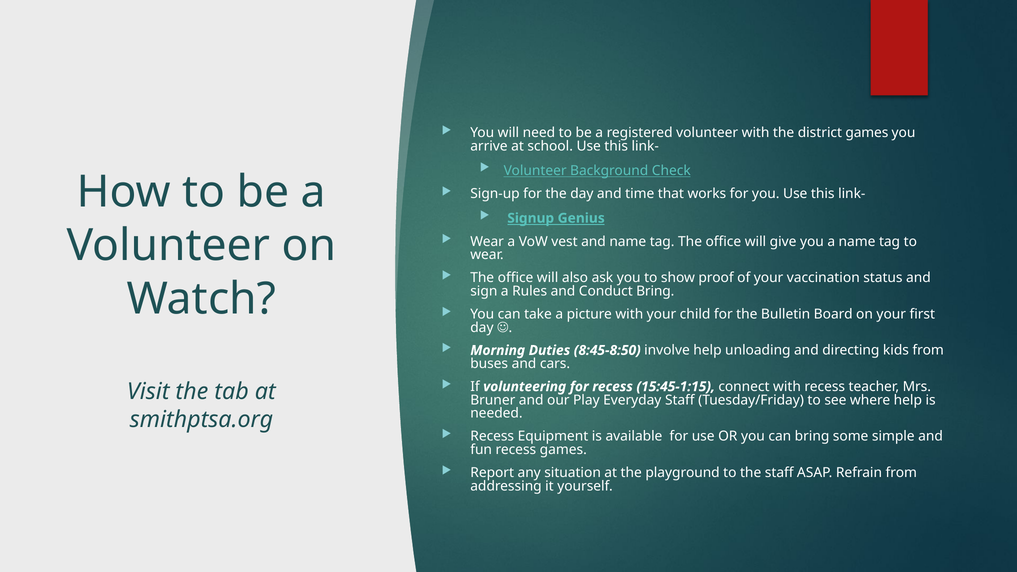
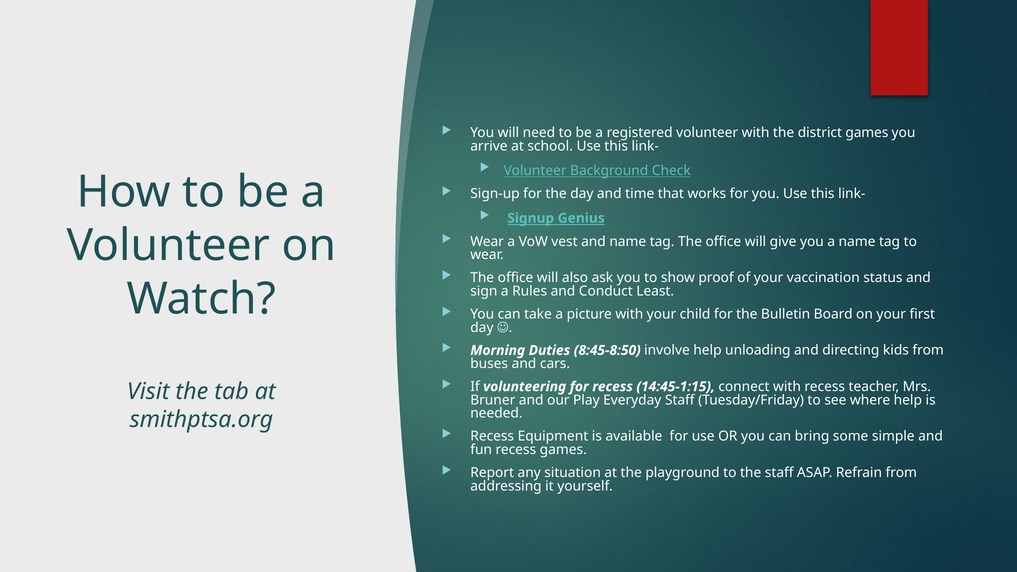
Conduct Bring: Bring -> Least (655, 291)
15:45-1:15: 15:45-1:15 -> 14:45-1:15 (676, 387)
